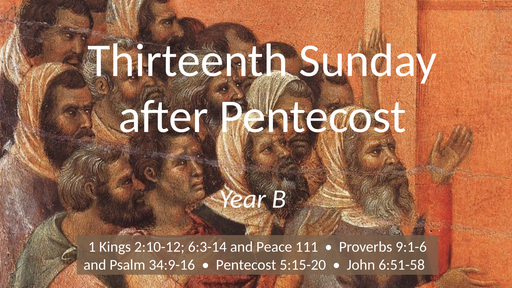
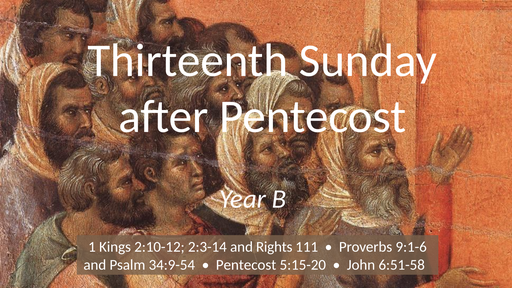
6:3-14: 6:3-14 -> 2:3-14 (207, 247)
Peace: Peace -> Rights (274, 247)
34:9-16: 34:9-16 -> 34:9-54 (172, 265)
